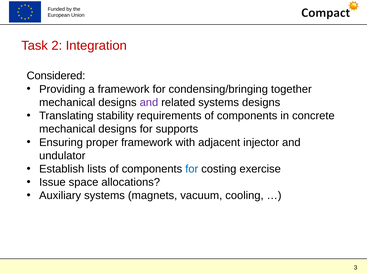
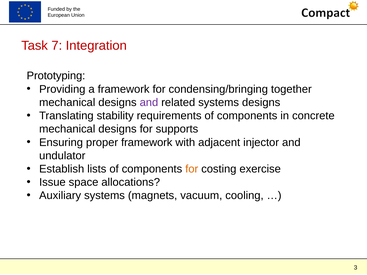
2: 2 -> 7 (57, 46)
Considered: Considered -> Prototyping (56, 76)
for colour: blue -> orange (192, 169)
